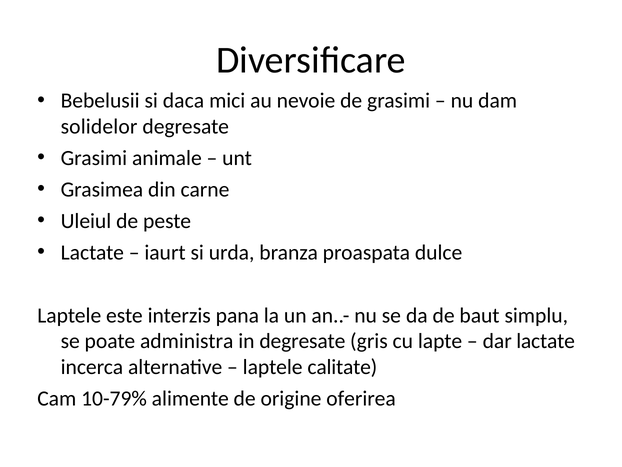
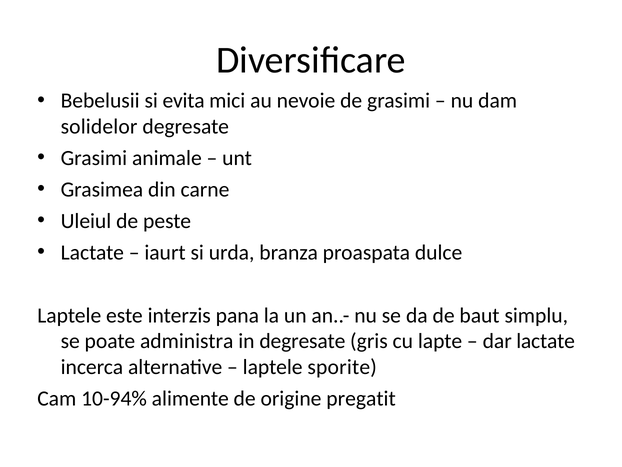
daca: daca -> evita (184, 101)
calitate: calitate -> sporite (342, 367)
10-79%: 10-79% -> 10-94% (114, 398)
oferirea: oferirea -> pregatit (361, 398)
